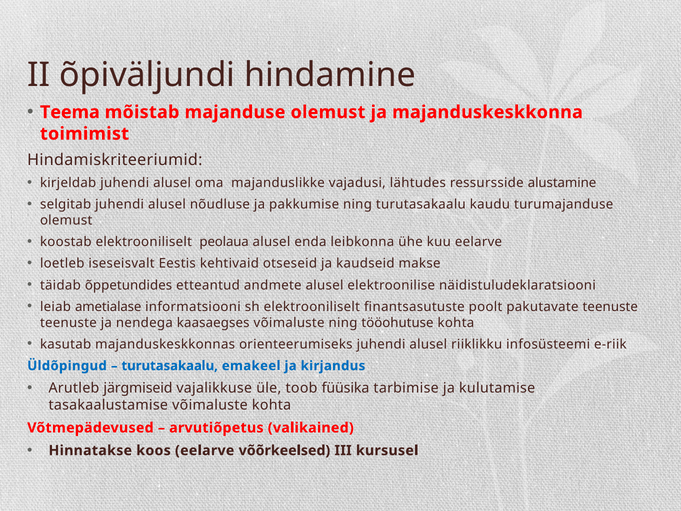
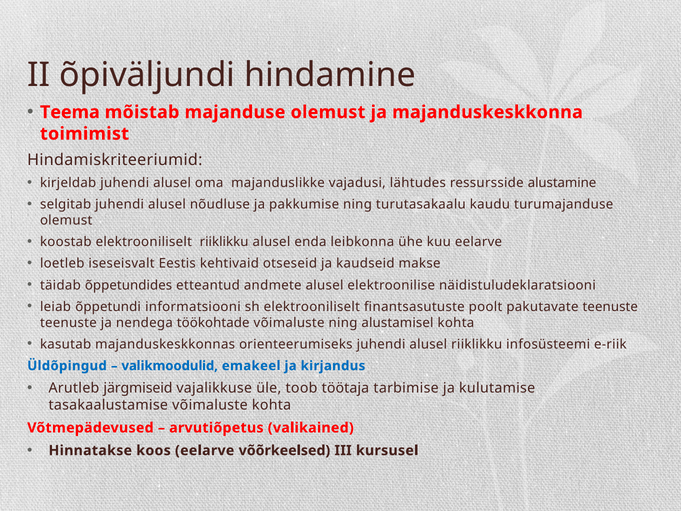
elektrooniliselt peolaua: peolaua -> riiklikku (224, 242)
ametialase: ametialase -> õppetundi (108, 307)
kaasaegses: kaasaegses -> töökohtade (213, 322)
tööohutuse: tööohutuse -> alustamisel (397, 322)
turutasakaalu: turutasakaalu -> valikmoodulid (170, 366)
füüsika: füüsika -> töötaja (345, 388)
